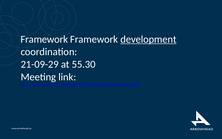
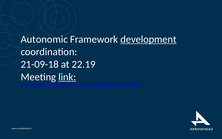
Framework: Framework -> Autonomic (44, 39)
21-09-29: 21-09-29 -> 21-09-18 (40, 64)
55.30: 55.30 -> 22.19 (84, 64)
link underline: none -> present (67, 77)
